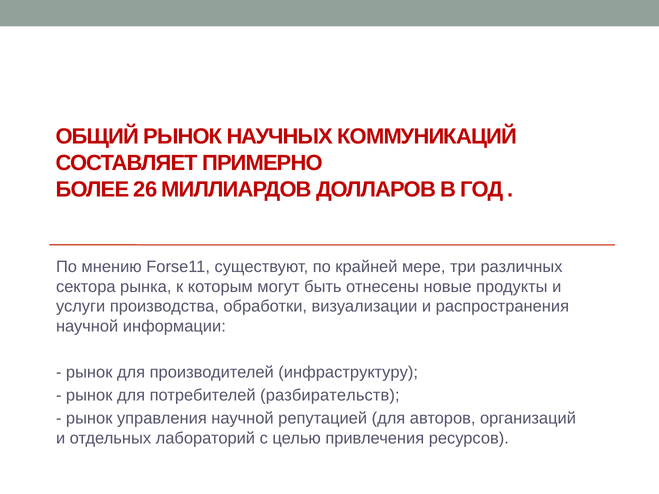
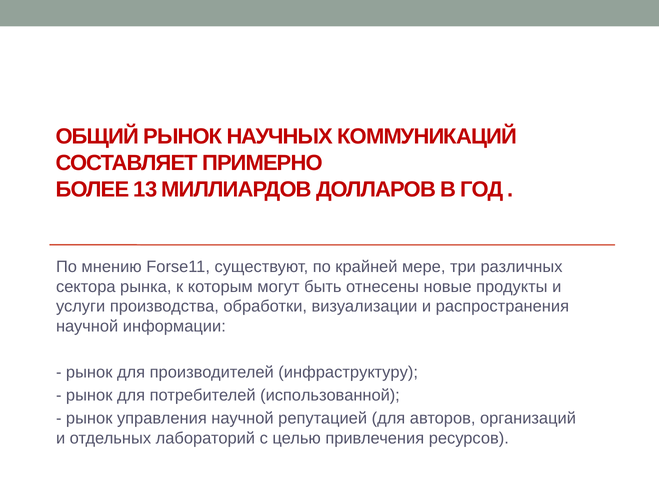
26: 26 -> 13 (145, 189)
разбирательств: разбирательств -> использованной (330, 395)
